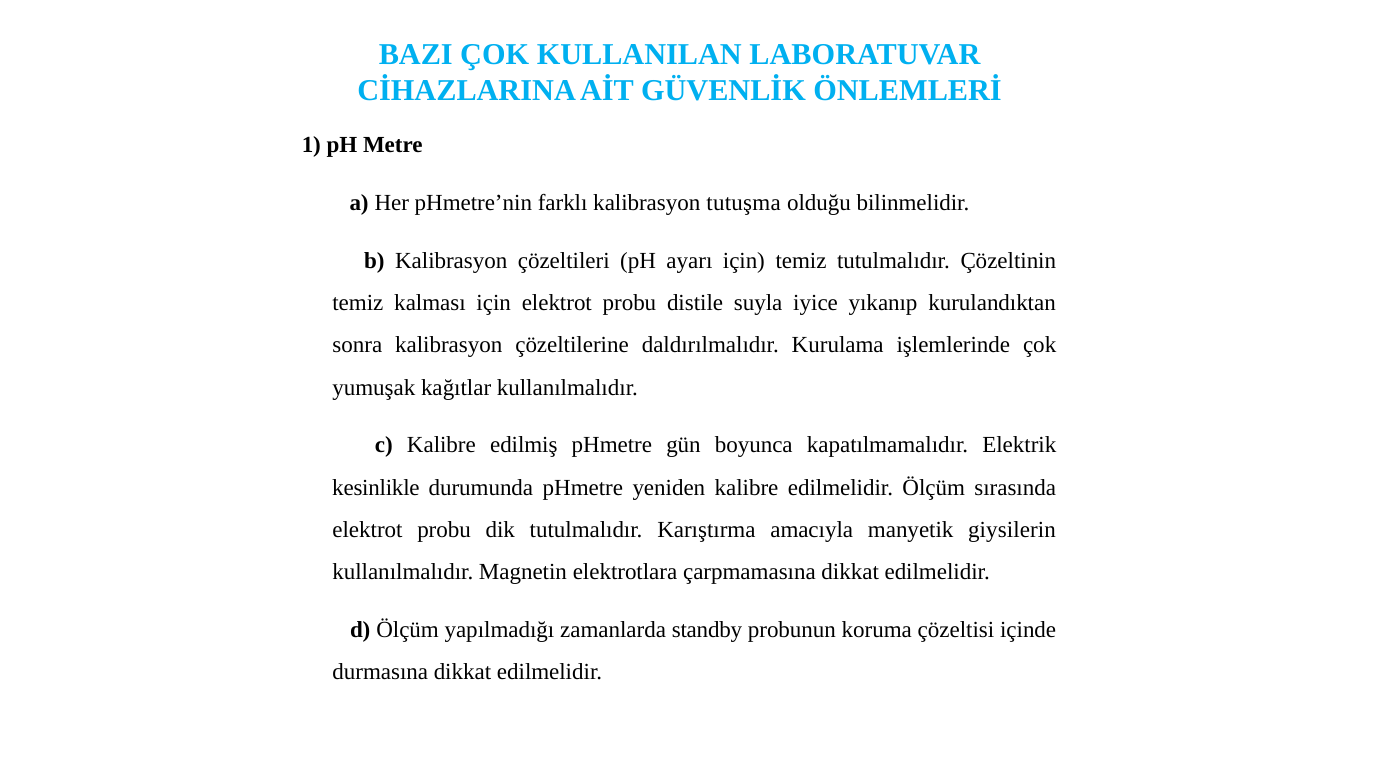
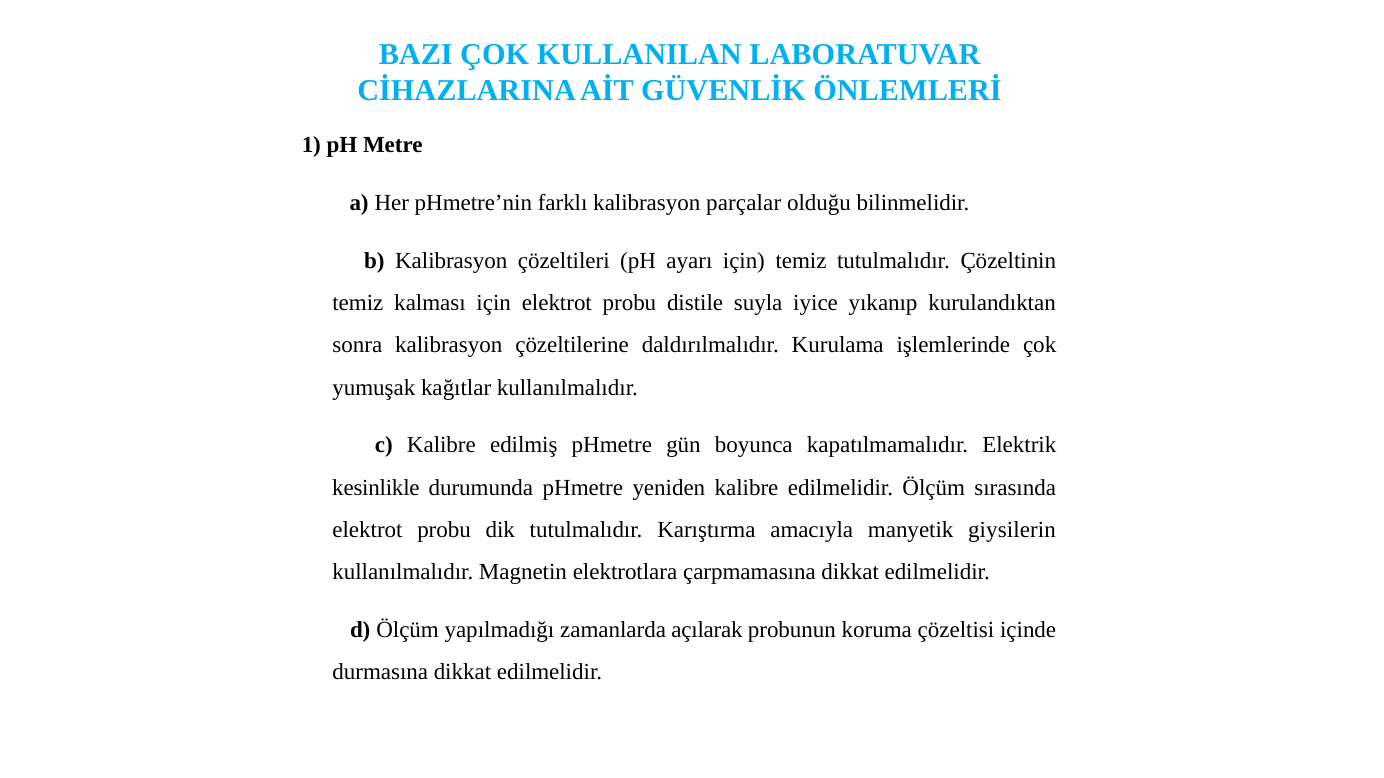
tutuşma: tutuşma -> parçalar (744, 203)
standby: standby -> açılarak (707, 630)
